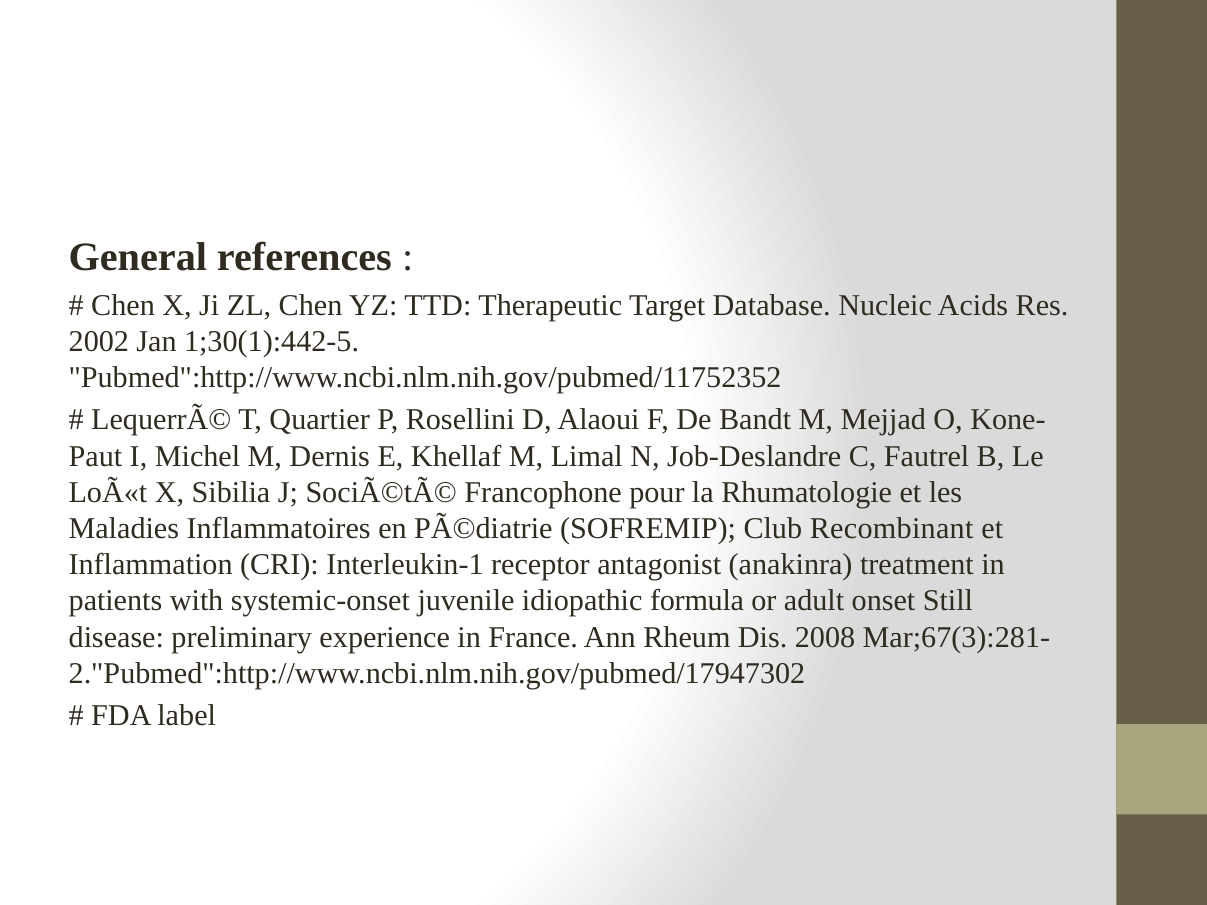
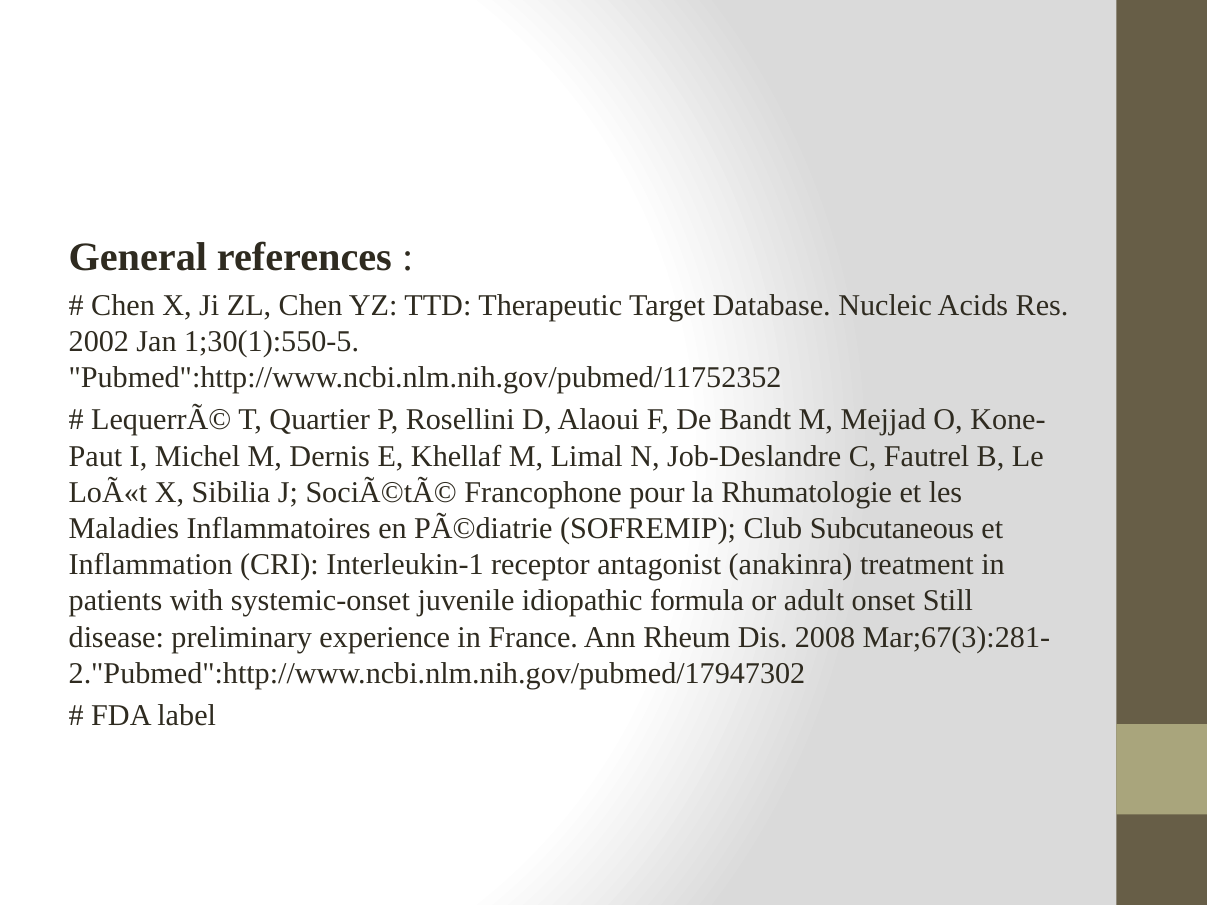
1;30(1):442-5: 1;30(1):442-5 -> 1;30(1):550-5 (272, 342)
Recombinant: Recombinant -> Subcutaneous (892, 529)
